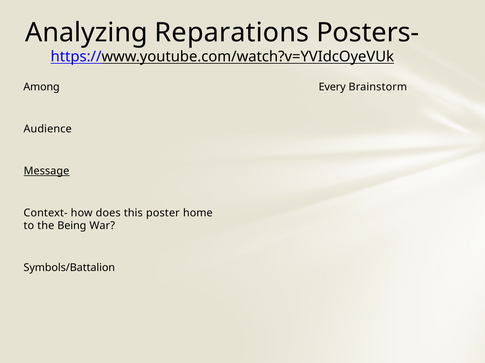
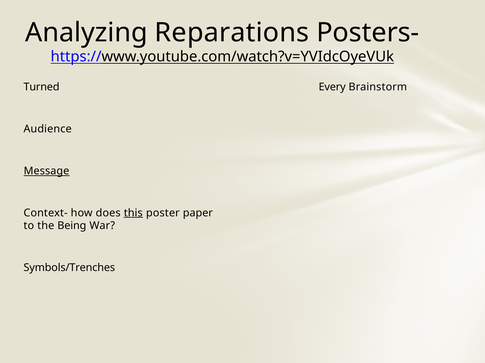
Among: Among -> Turned (42, 87)
this underline: none -> present (133, 213)
home: home -> paper (198, 213)
Symbols/Battalion: Symbols/Battalion -> Symbols/Trenches (69, 268)
